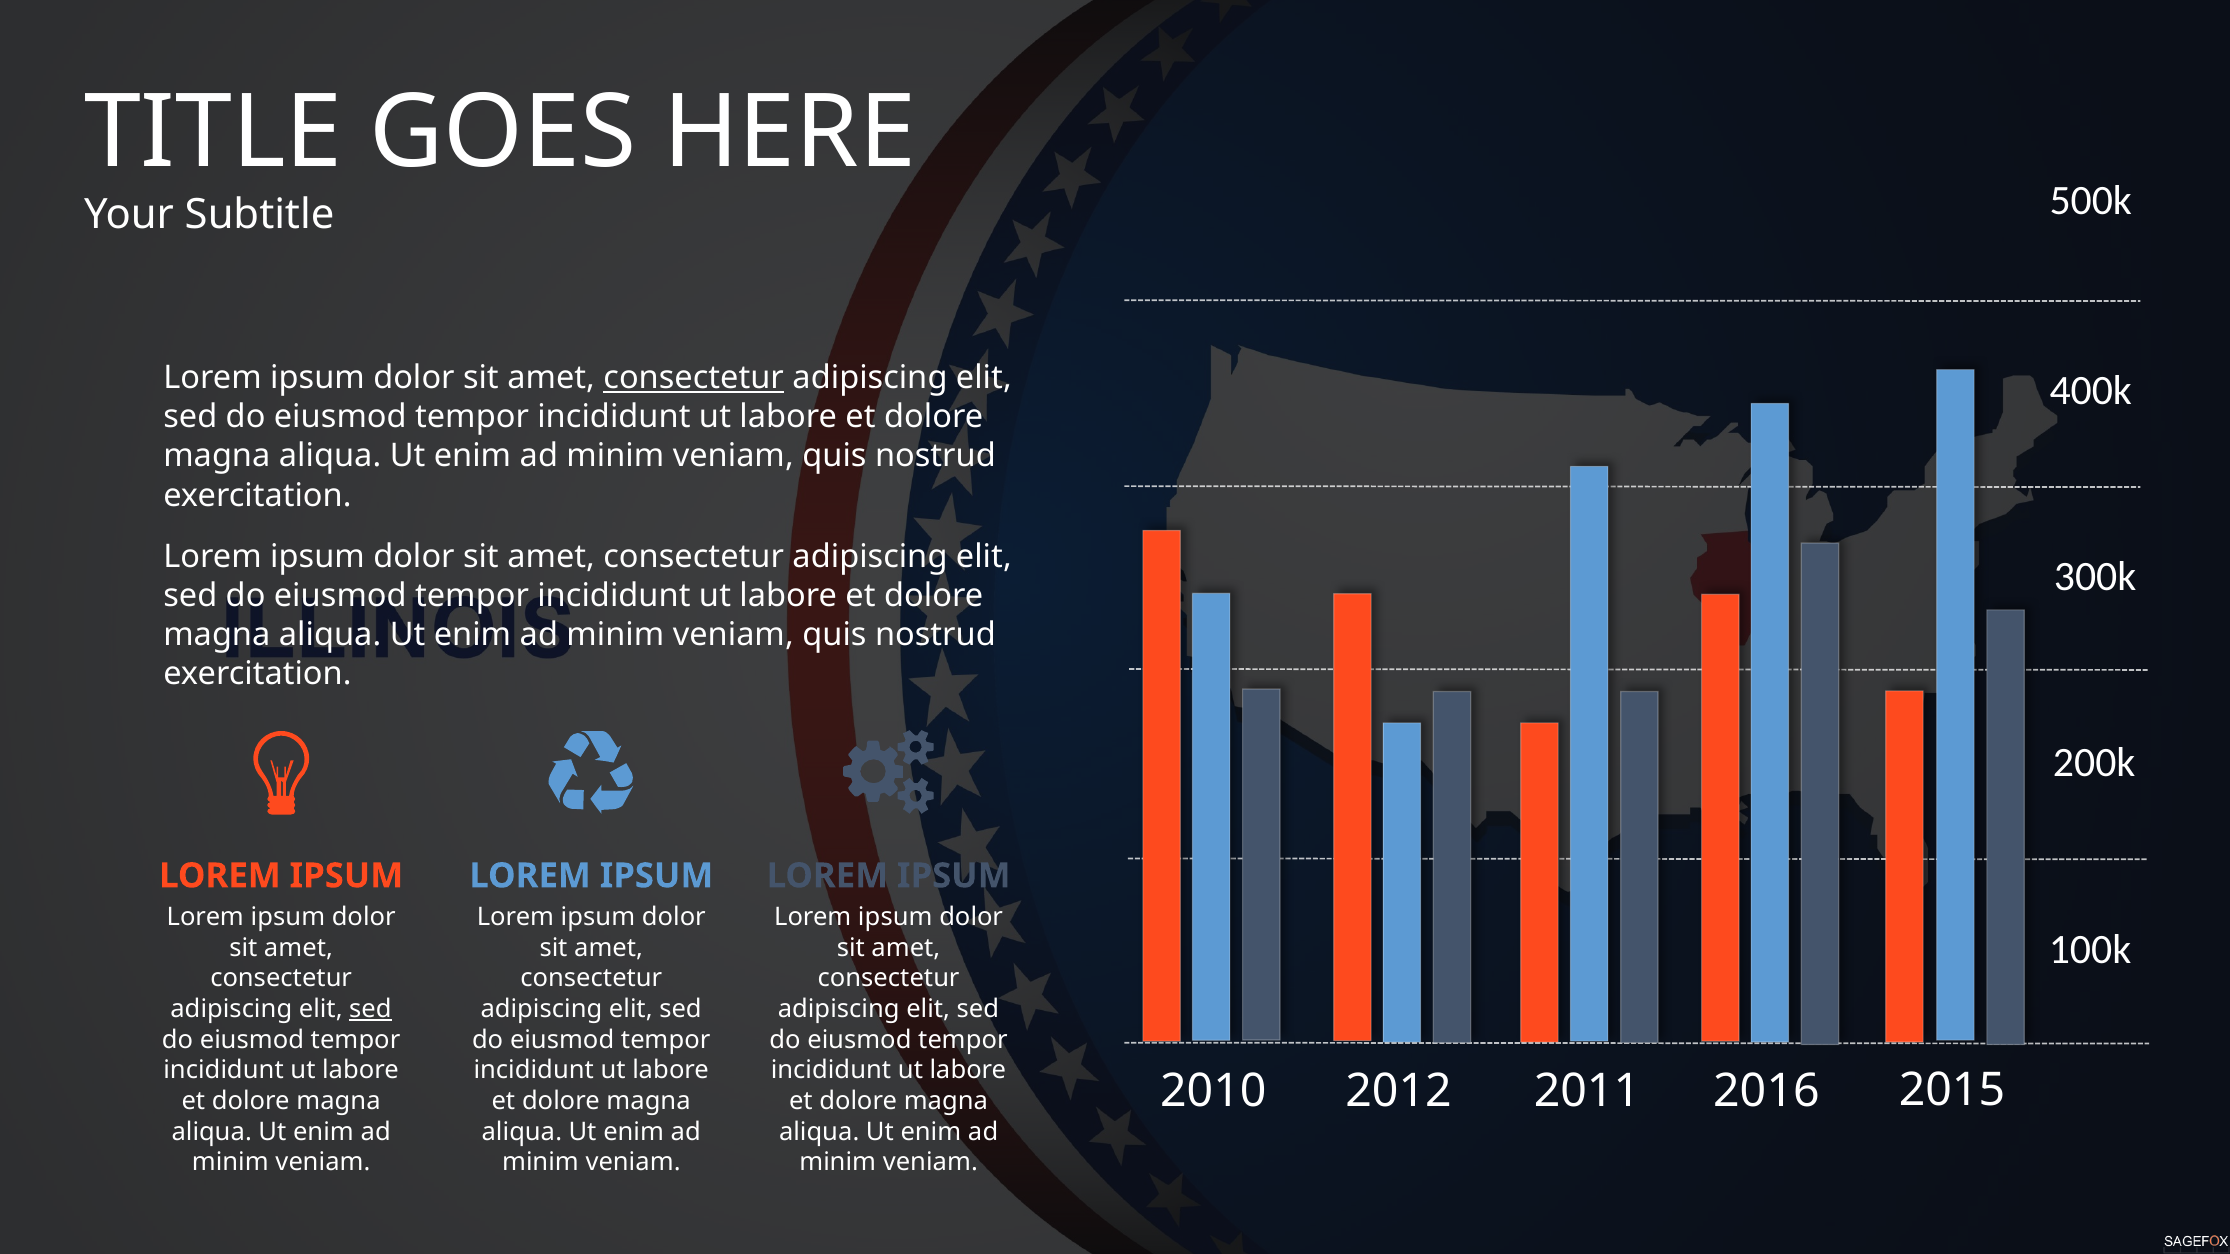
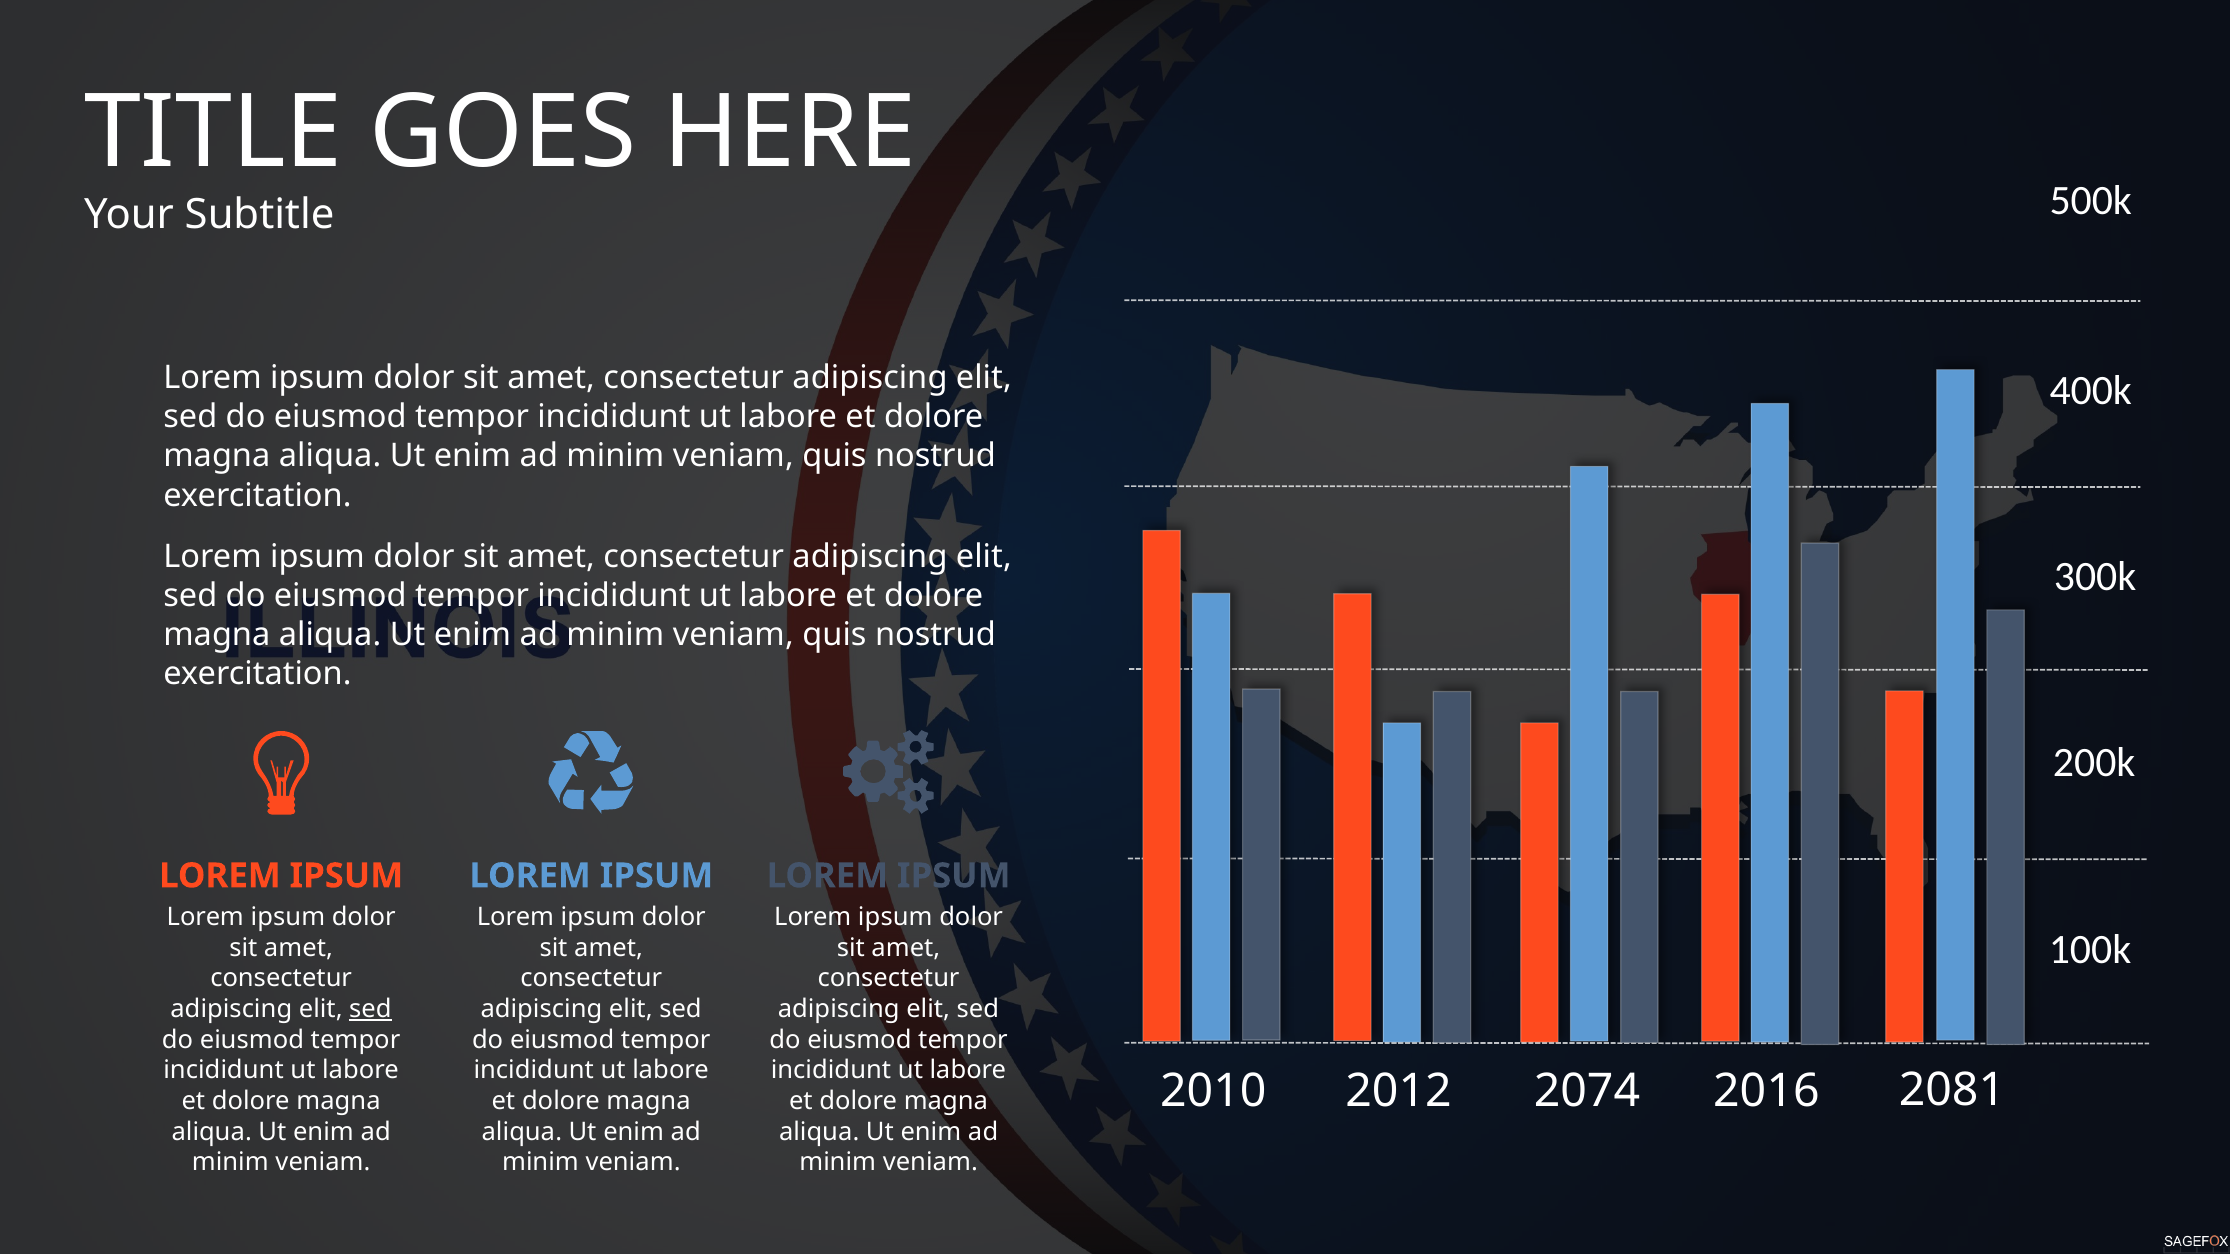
consectetur underline: present -> none (694, 378)
2011: 2011 -> 2074 (1587, 1091)
2015: 2015 -> 2081 (1952, 1091)
